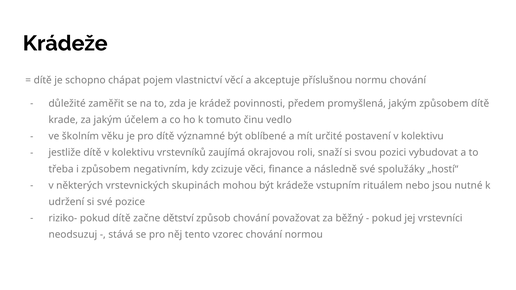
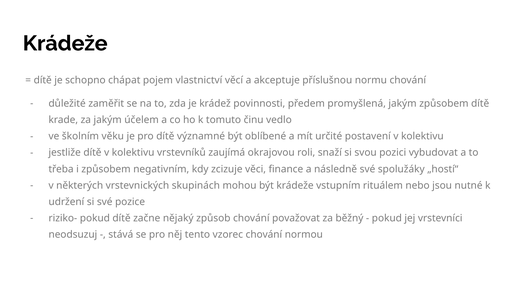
dětství: dětství -> nějaký (178, 218)
